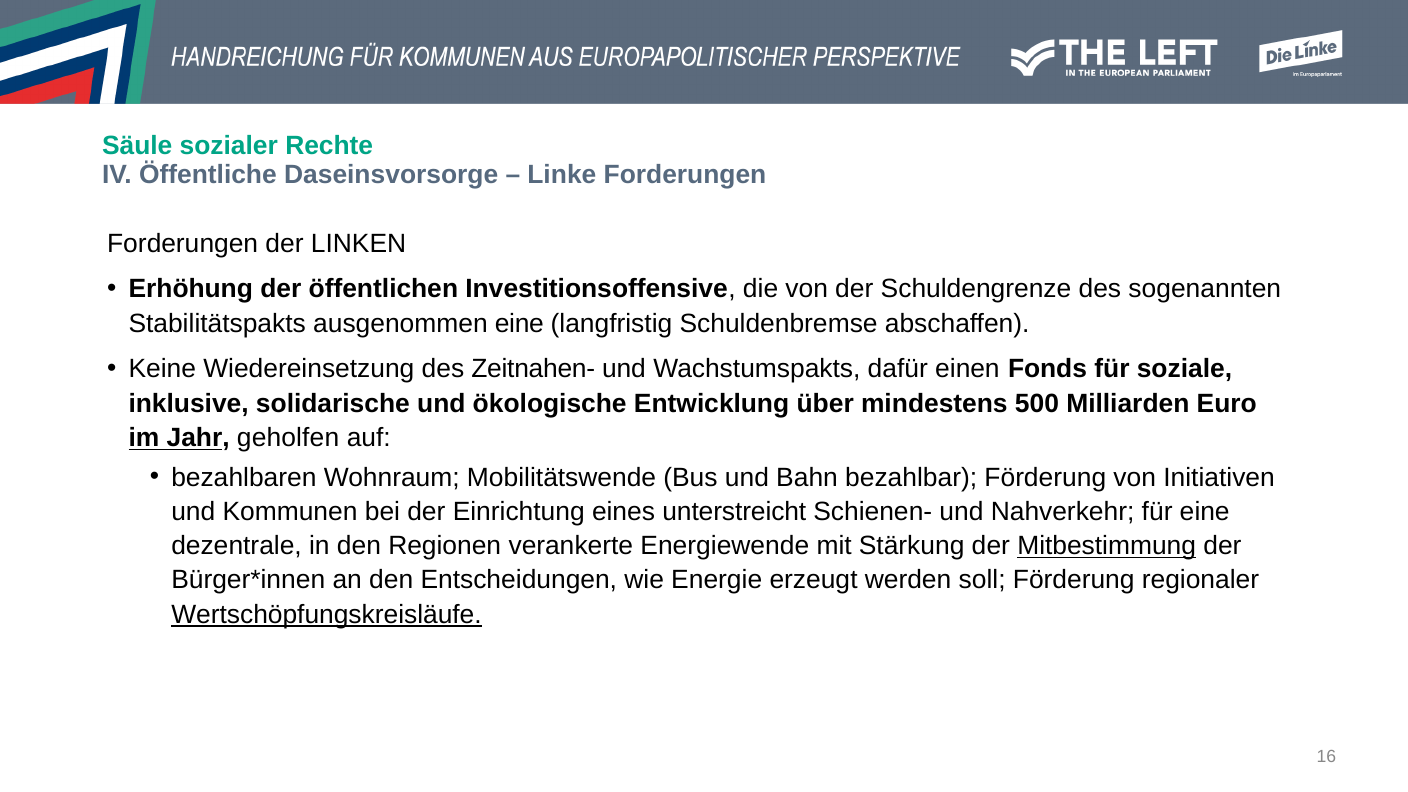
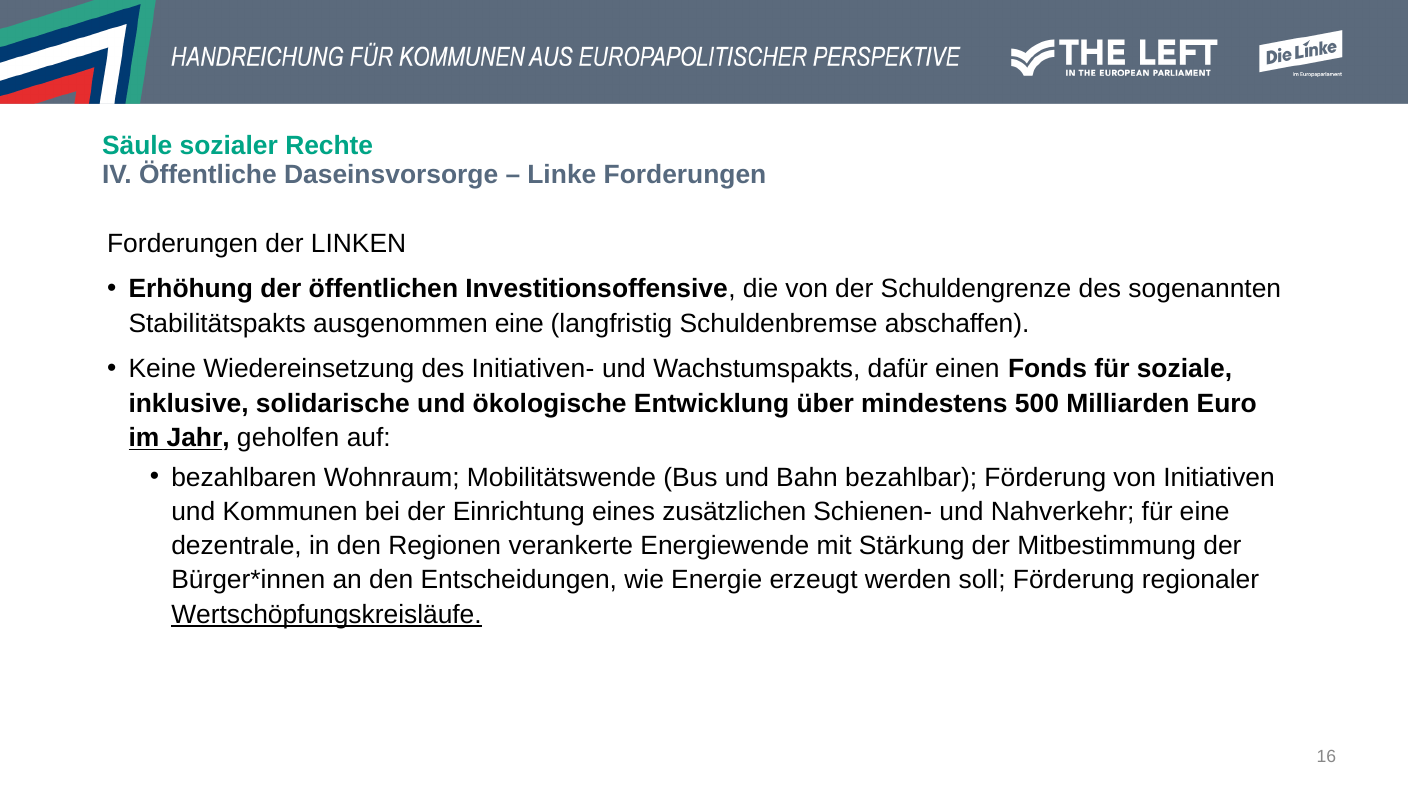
Zeitnahen-: Zeitnahen- -> Initiativen- (533, 369)
unterstreicht: unterstreicht -> zusätzlichen (734, 512)
Mitbestimmung underline: present -> none (1107, 546)
